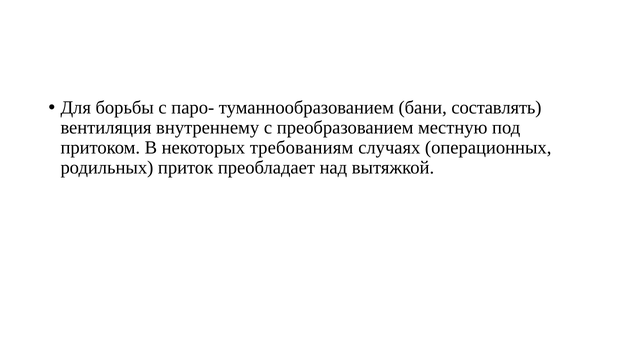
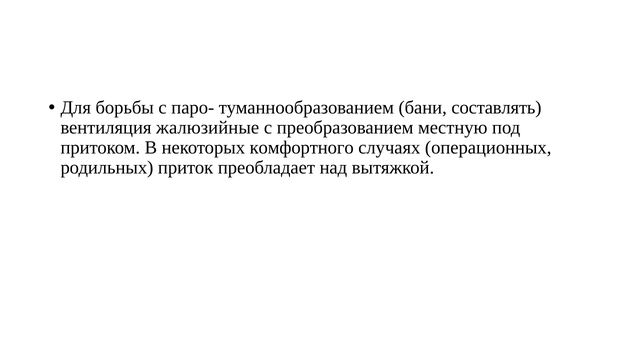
внутреннему: внутреннему -> жалюзийные (208, 128)
требованиям: требованиям -> комфортного (302, 148)
